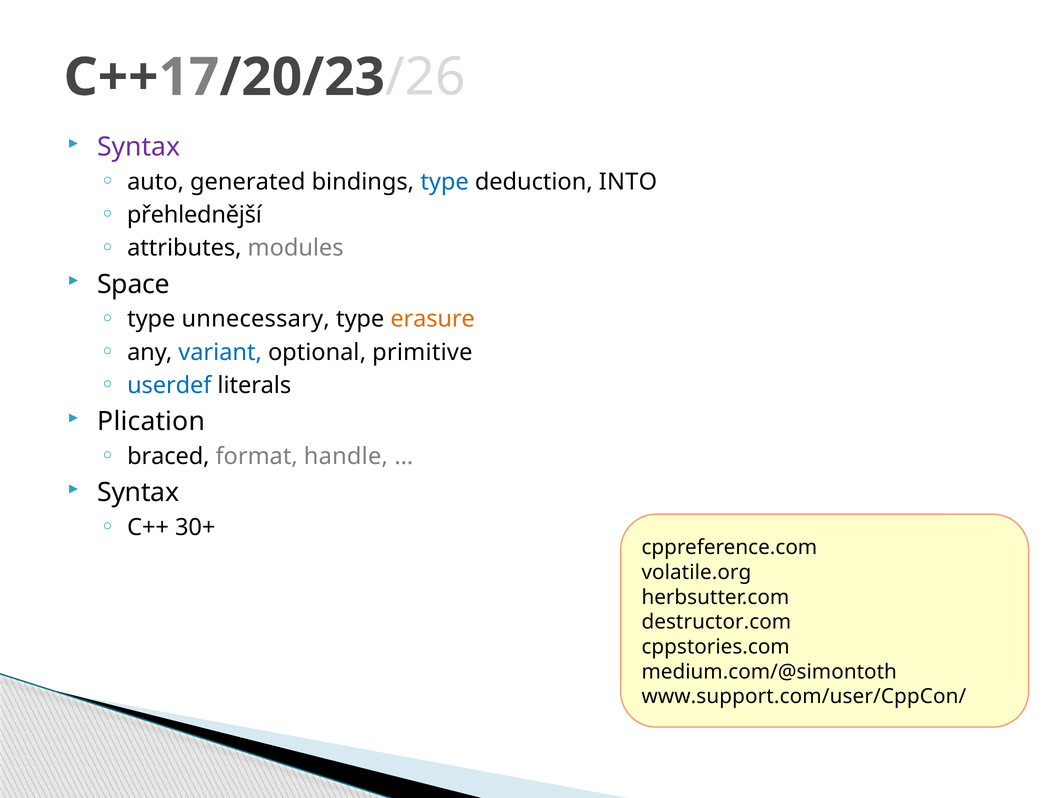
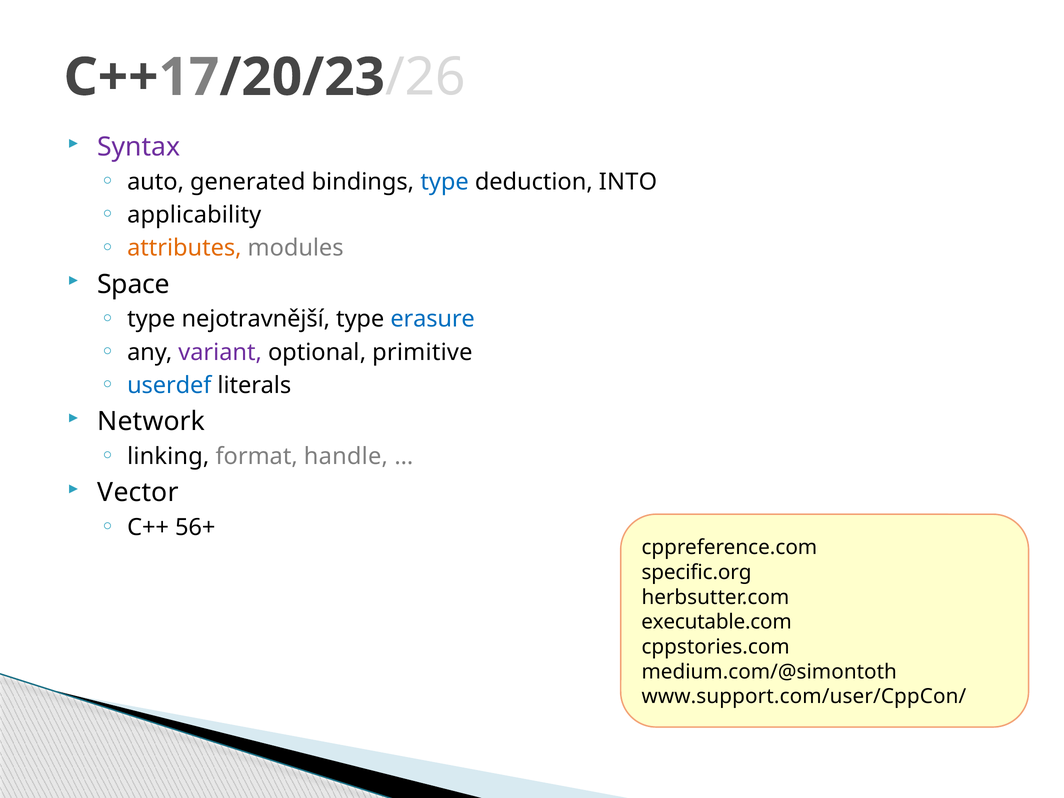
přehlednější: přehlednější -> applicability (194, 215)
attributes colour: black -> orange (184, 248)
unnecessary: unnecessary -> nejotravnější (256, 319)
erasure colour: orange -> blue (433, 319)
variant colour: blue -> purple (220, 352)
Plication: Plication -> Network (151, 422)
braced: braced -> linking (168, 456)
Syntax: Syntax -> Vector (138, 493)
30+: 30+ -> 56+ (195, 527)
volatile.org: volatile.org -> specific.org (696, 572)
destructor.com: destructor.com -> executable.com (716, 622)
